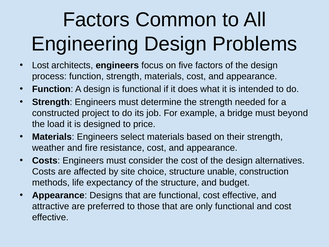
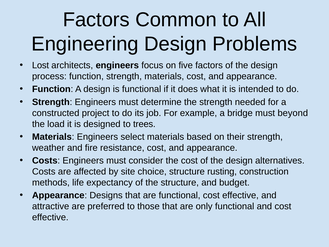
price: price -> trees (144, 124)
unable: unable -> rusting (222, 171)
